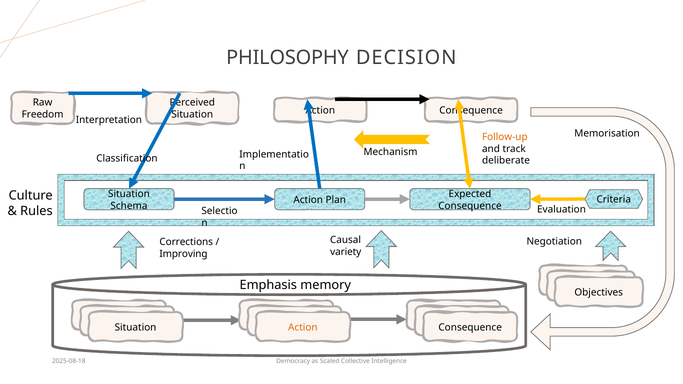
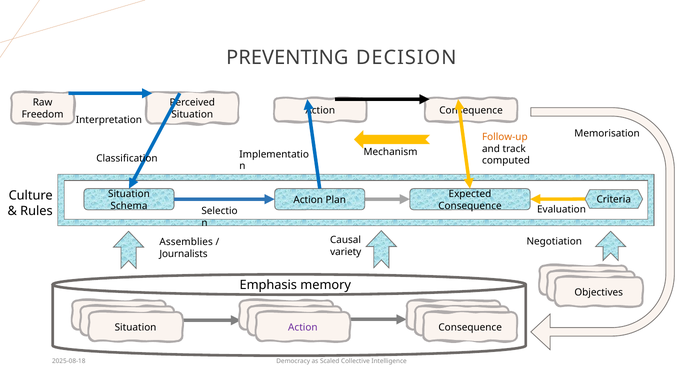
PHILOSOPHY: PHILOSOPHY -> PREVENTING (287, 57)
deliberate: deliberate -> computed (506, 161)
Corrections: Corrections -> Assemblies (186, 242)
Improving: Improving -> Journalists (183, 254)
Action colour: orange -> purple (303, 327)
